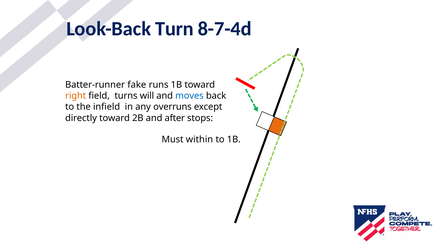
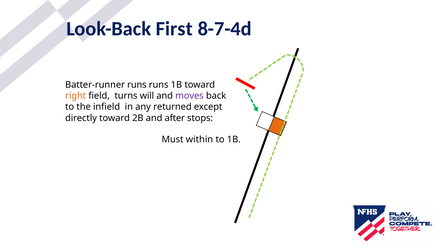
Turn: Turn -> First (174, 29)
Batter-runner fake: fake -> runs (137, 85)
moves colour: blue -> purple (189, 96)
overruns: overruns -> returned (172, 107)
